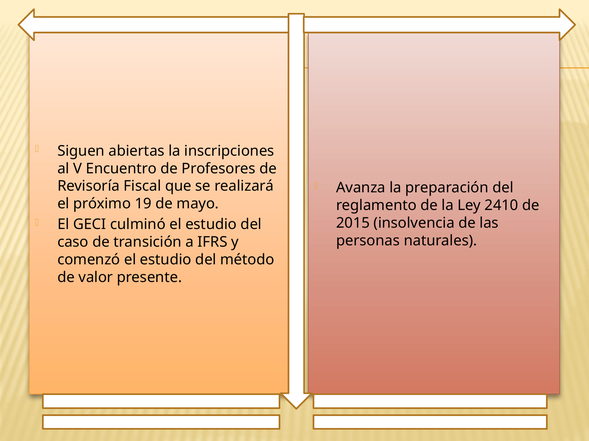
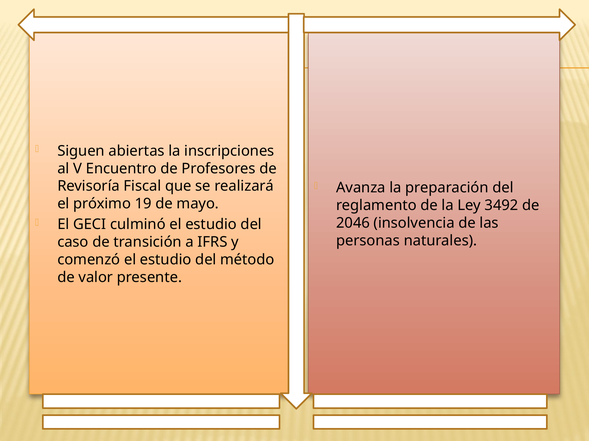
2410: 2410 -> 3492 (501, 206)
2015: 2015 -> 2046 (353, 223)
